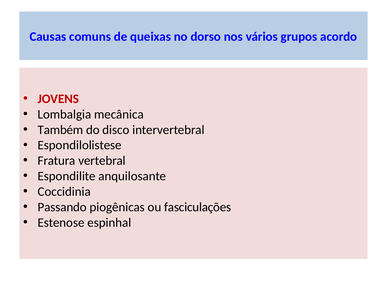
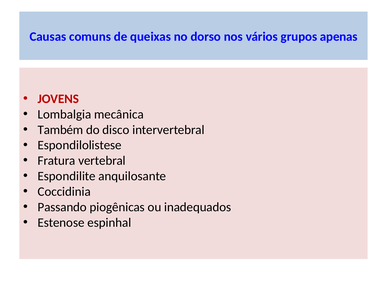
acordo: acordo -> apenas (339, 37)
fasciculações: fasciculações -> inadequados (198, 207)
